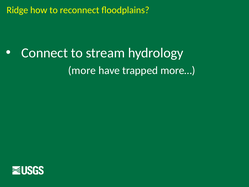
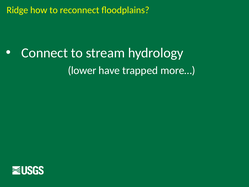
more: more -> lower (82, 70)
